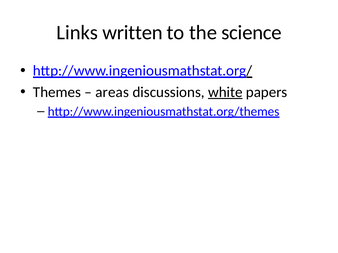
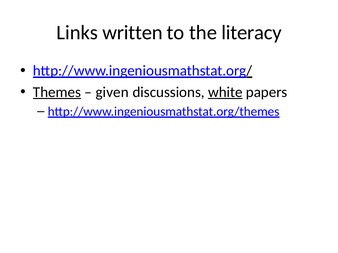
science: science -> literacy (252, 33)
Themes underline: none -> present (57, 92)
areas: areas -> given (112, 92)
